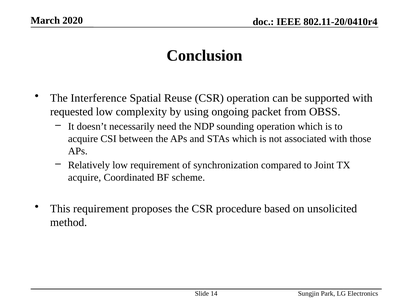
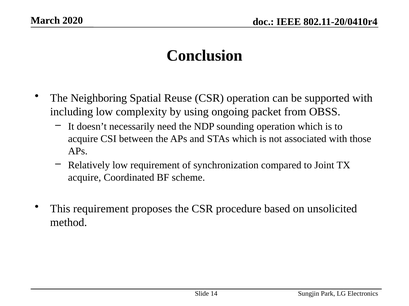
Interference: Interference -> Neighboring (99, 98)
requested: requested -> including (72, 112)
